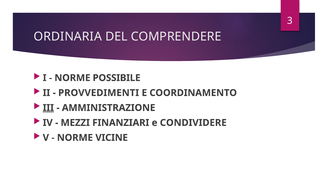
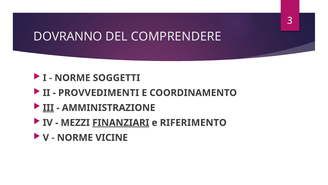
ORDINARIA: ORDINARIA -> DOVRANNO (68, 37)
POSSIBILE: POSSIBILE -> SOGGETTI (117, 78)
FINANZIARI underline: none -> present (121, 122)
CONDIVIDERE: CONDIVIDERE -> RIFERIMENTO (193, 122)
